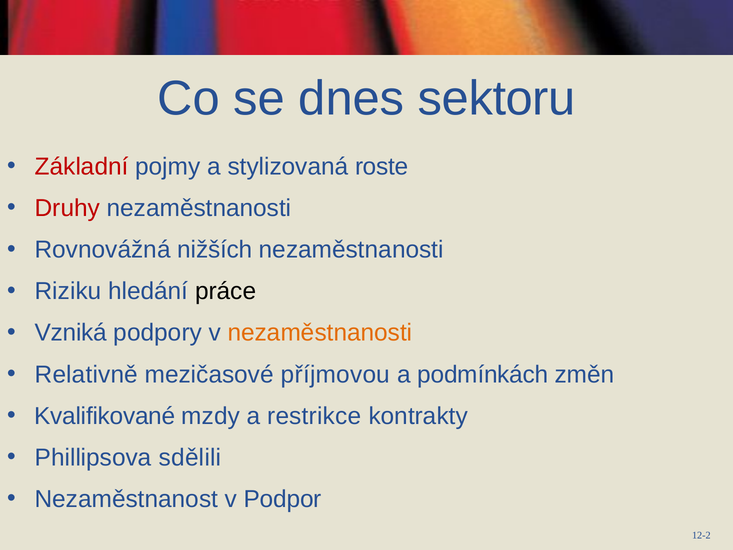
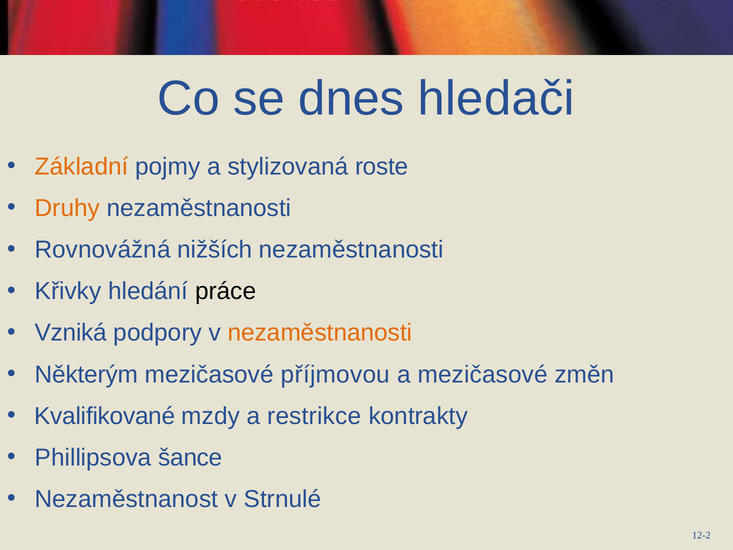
sektoru: sektoru -> hledači (496, 99)
Základní colour: red -> orange (82, 167)
Druhy colour: red -> orange (67, 208)
Riziku: Riziku -> Křivky (68, 291)
Relativně: Relativně -> Některým (86, 374)
a podmínkách: podmínkách -> mezičasové (483, 374)
sdělili: sdělili -> šance (190, 457)
Podpor: Podpor -> Strnulé (283, 499)
